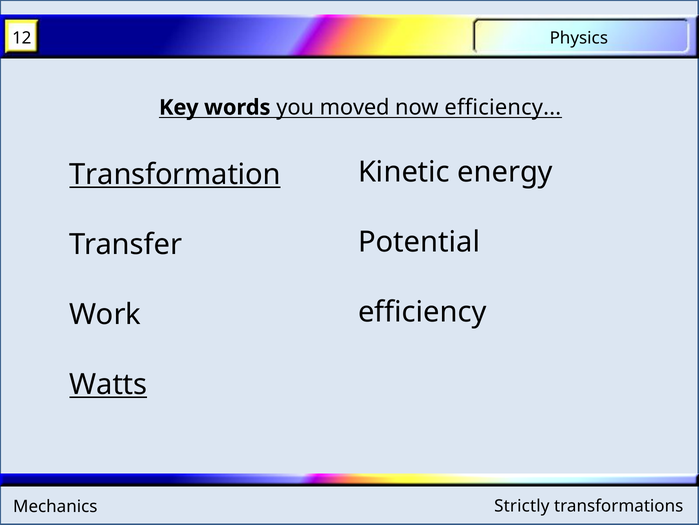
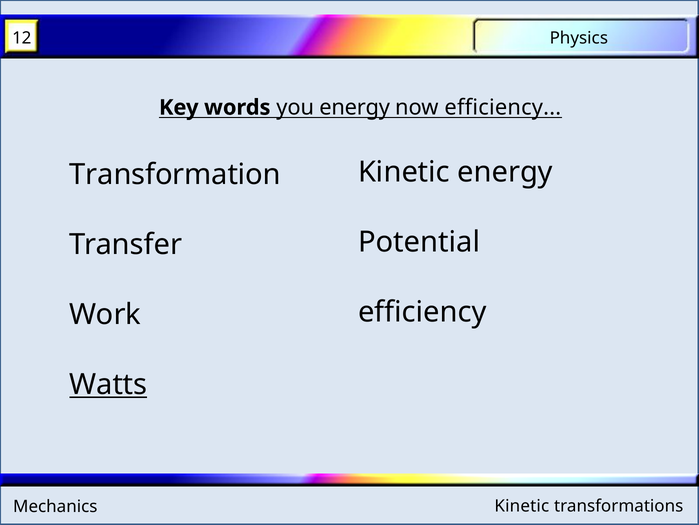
you moved: moved -> energy (355, 107)
Transformation underline: present -> none (175, 175)
Strictly: Strictly -> Kinetic (522, 506)
